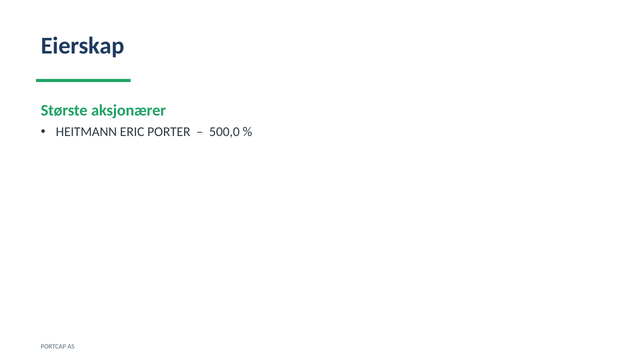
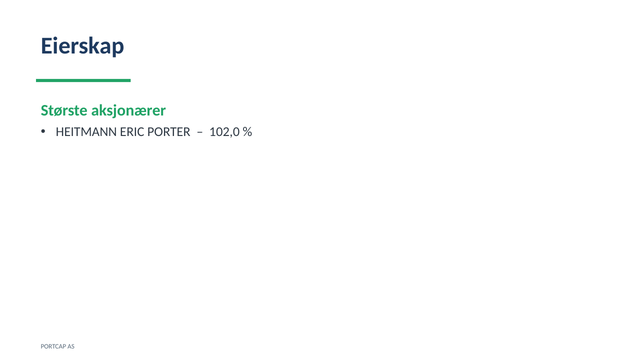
500,0: 500,0 -> 102,0 (224, 132)
